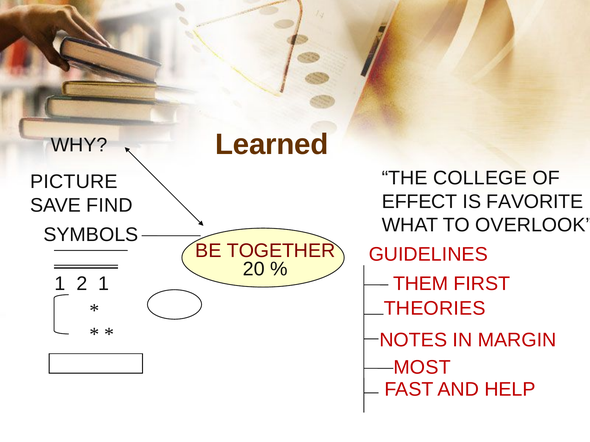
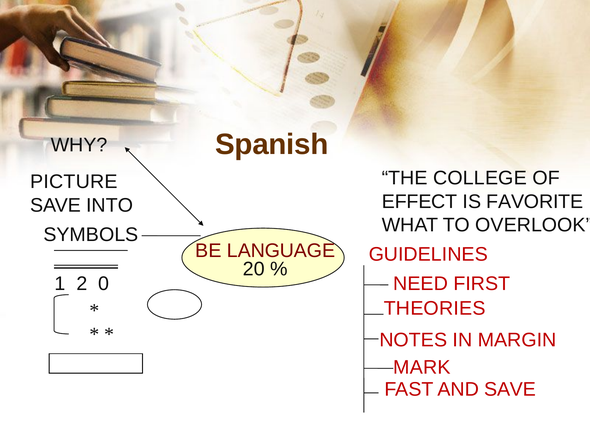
Learned: Learned -> Spanish (272, 145)
FIND: FIND -> INTO (110, 205)
TOGETHER: TOGETHER -> LANGUAGE (281, 251)
2 1: 1 -> 0 (104, 284)
THEM: THEM -> NEED (421, 284)
MOST: MOST -> MARK (422, 368)
AND HELP: HELP -> SAVE (510, 390)
